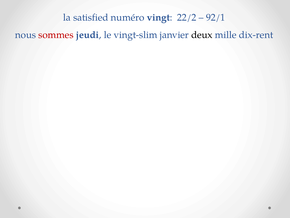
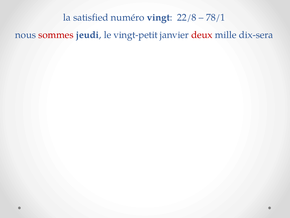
22/2: 22/2 -> 22/8 (187, 18)
92/1: 92/1 -> 78/1 (216, 18)
vingt-slim: vingt-slim -> vingt-petit (136, 35)
deux colour: black -> red (202, 35)
dix-rent: dix-rent -> dix-sera (256, 35)
